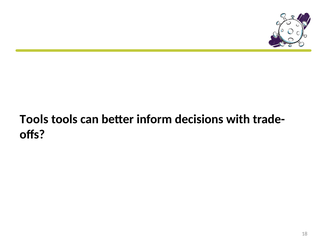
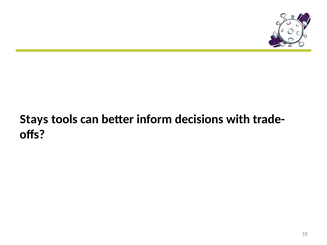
Tools: Tools -> Stays (34, 119)
